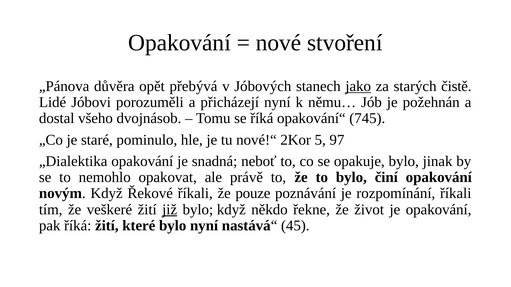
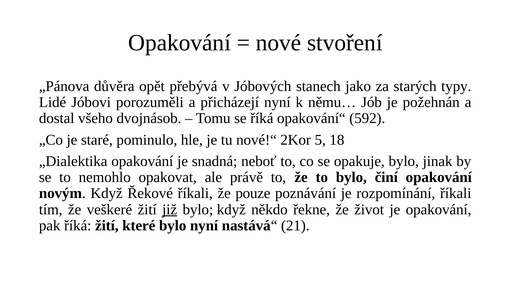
jako underline: present -> none (358, 86)
čistě: čistě -> typy (456, 86)
745: 745 -> 592 (367, 119)
97: 97 -> 18 (337, 140)
45: 45 -> 21 (295, 226)
